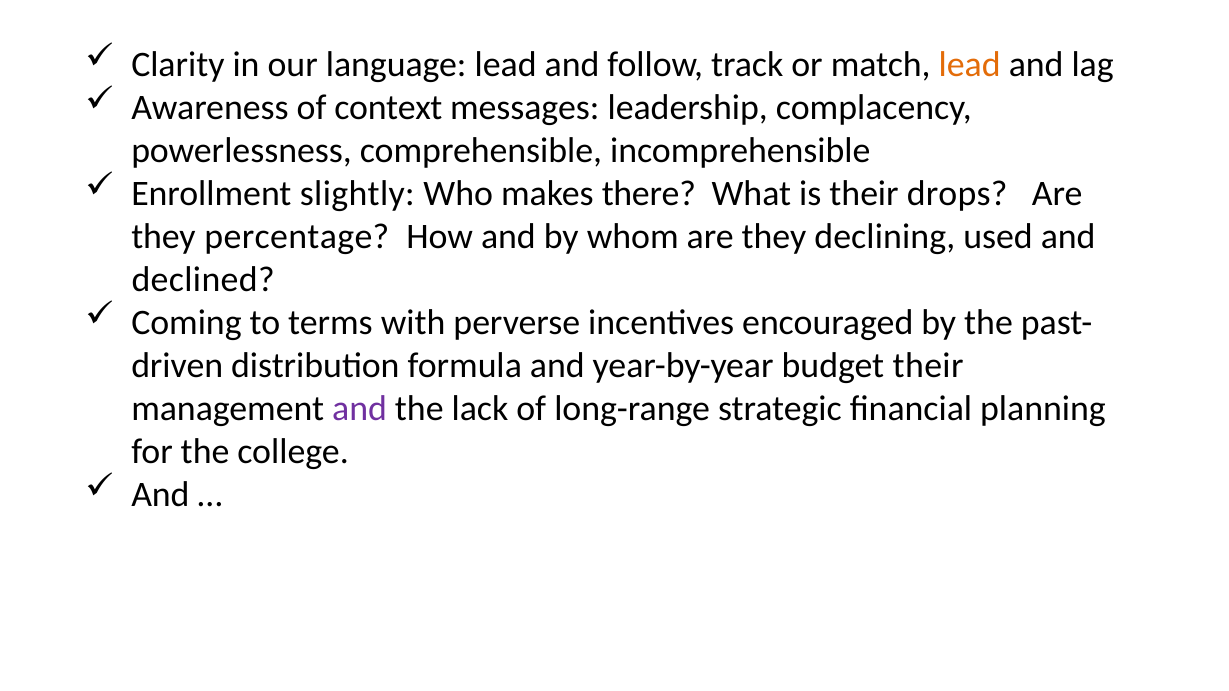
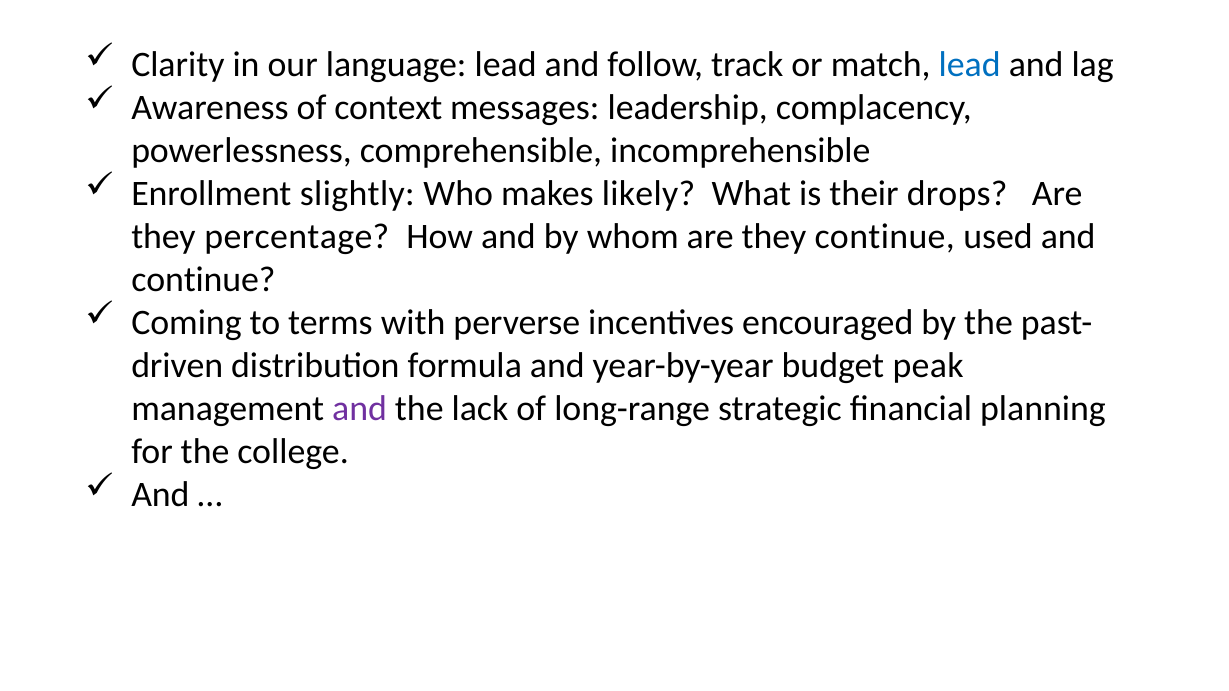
lead colour: orange -> blue (970, 65)
there: there -> likely (649, 194)
they declining: declining -> continue (885, 237)
declined: declined -> continue (203, 280)
budget their: their -> peak (928, 366)
